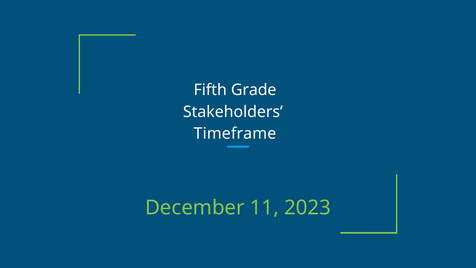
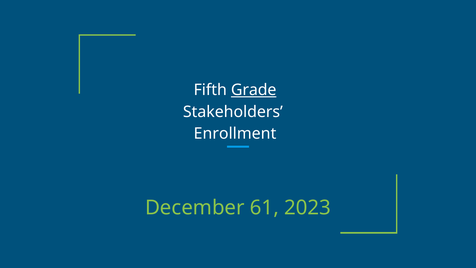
Grade underline: none -> present (254, 90)
Timeframe: Timeframe -> Enrollment (235, 133)
11: 11 -> 61 (264, 207)
